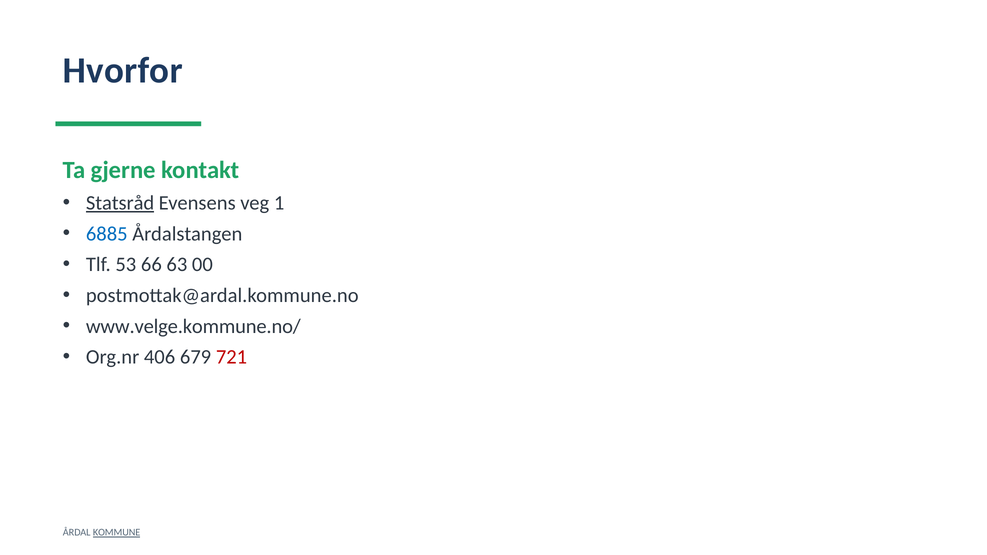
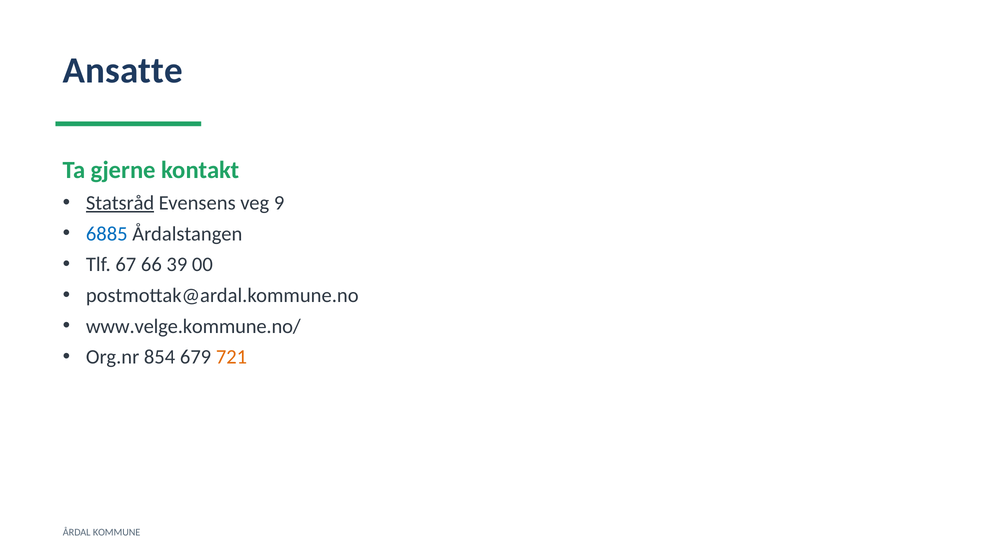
Hvorfor: Hvorfor -> Ansatte (123, 70)
1: 1 -> 9 (279, 203)
53: 53 -> 67 (126, 265)
63: 63 -> 39 (177, 265)
406: 406 -> 854 (160, 357)
721 colour: red -> orange (232, 357)
KOMMUNE underline: present -> none (117, 533)
